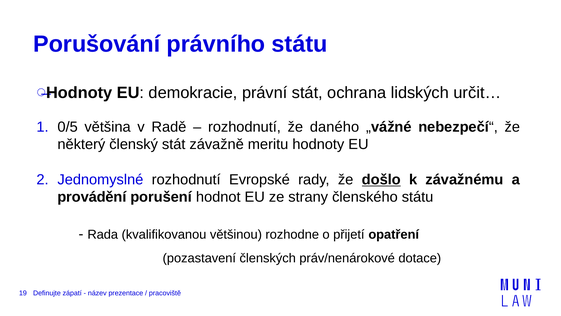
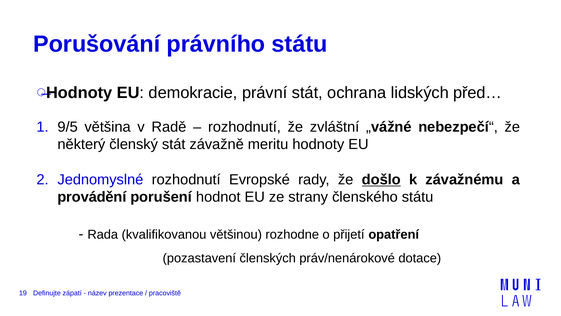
určit…: určit… -> před… (478, 93)
0/5: 0/5 -> 9/5 (68, 127)
daného: daného -> zvláštní (335, 127)
